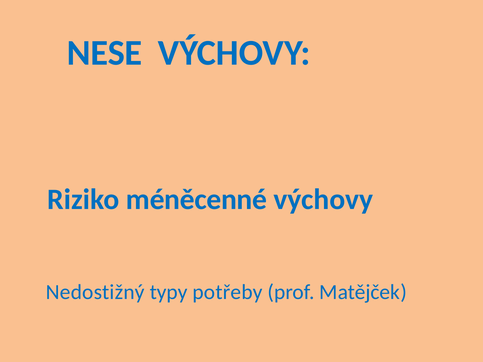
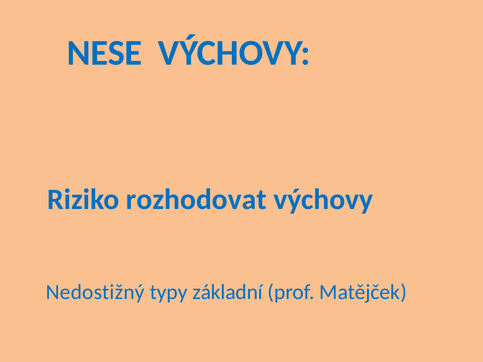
méněcenné: méněcenné -> rozhodovat (196, 199)
potřeby: potřeby -> základní (228, 292)
